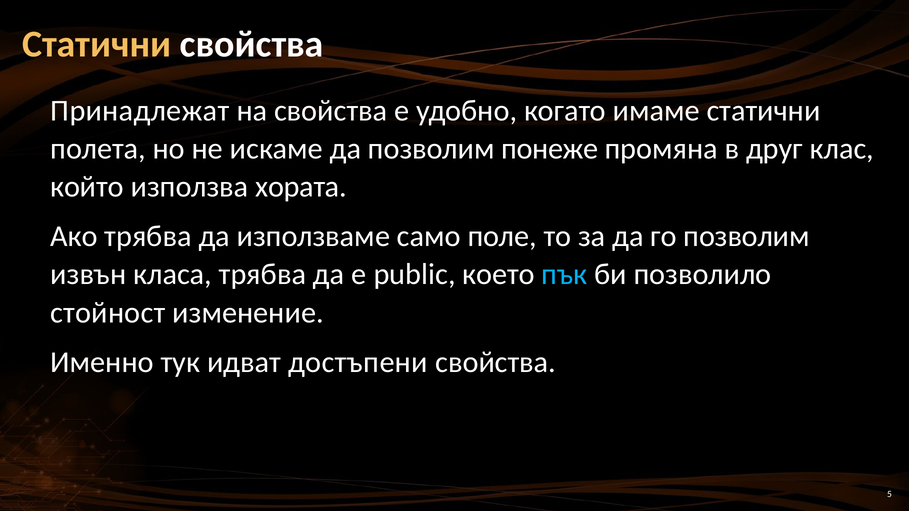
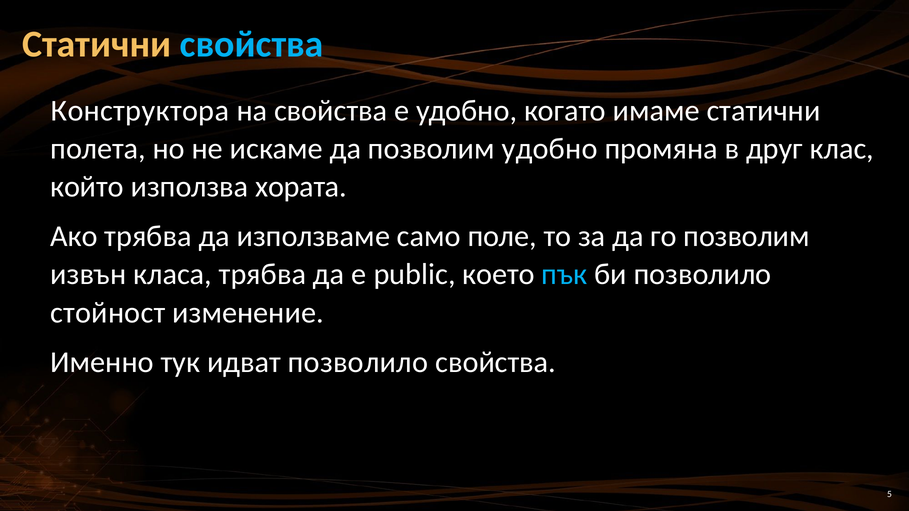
свойства colour: white -> light blue (252, 44)
Принадлежат: Принадлежат -> Конструктора (140, 111)
позволим понеже: понеже -> удобно (550, 149)
идват достъпени: достъпени -> позволило (358, 362)
